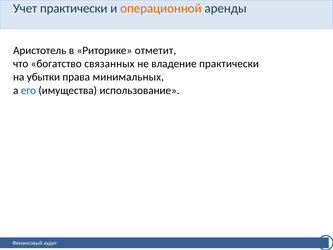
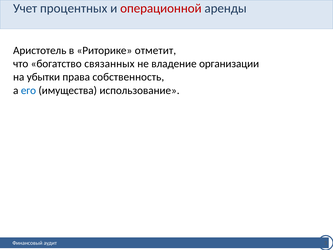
Учет практически: практически -> процентных (74, 8)
операционной colour: orange -> red (161, 8)
владение практически: практически -> организации (229, 64)
минимальных: минимальных -> собственность (128, 77)
